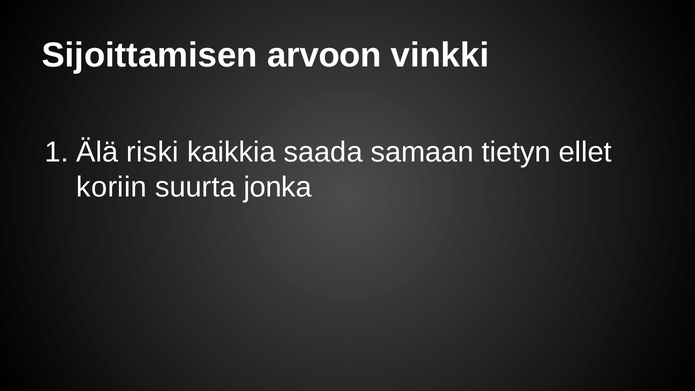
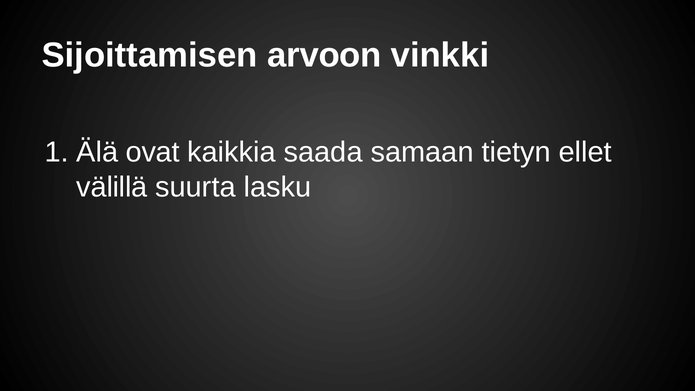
riski: riski -> ovat (153, 152)
koriin: koriin -> välillä (112, 187)
jonka: jonka -> lasku (277, 187)
